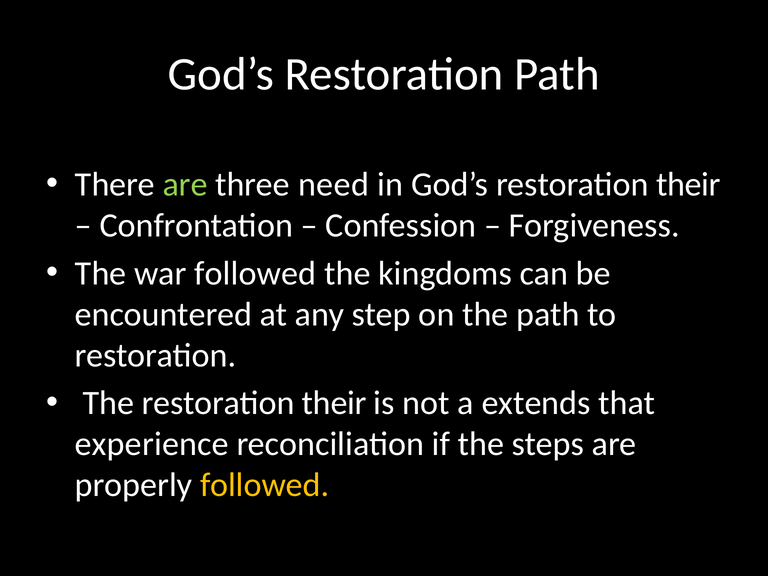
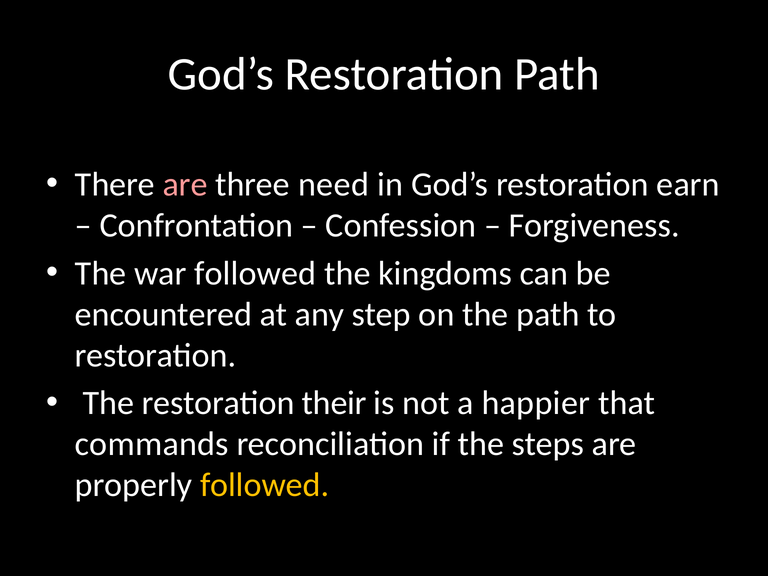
are colour: light green -> pink (185, 185)
God’s restoration their: their -> earn (688, 185)
extends: extends -> happier (536, 403)
experience: experience -> commands (152, 444)
